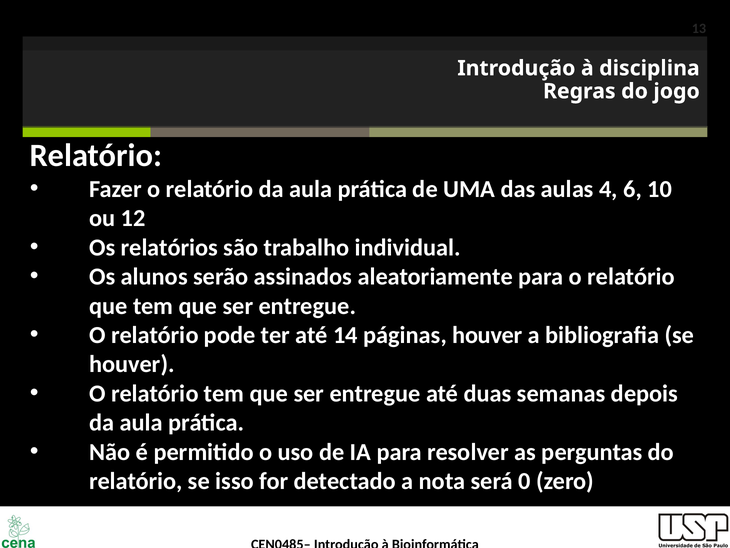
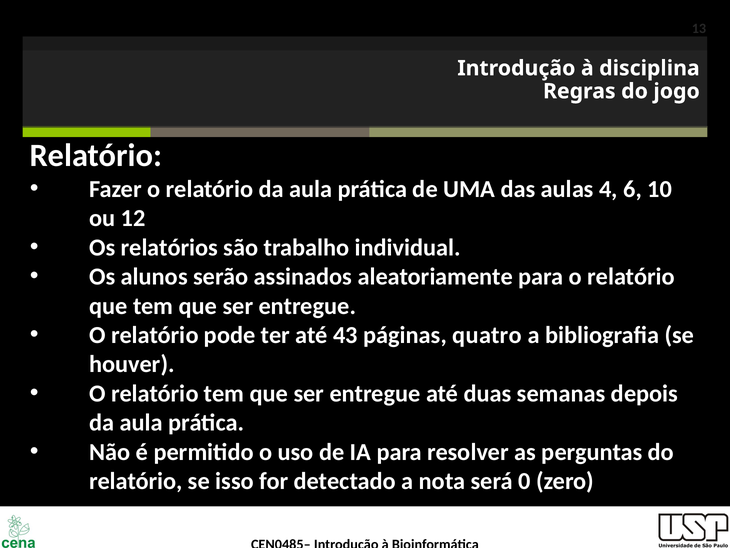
14: 14 -> 43 (345, 335)
páginas houver: houver -> quatro (487, 335)
